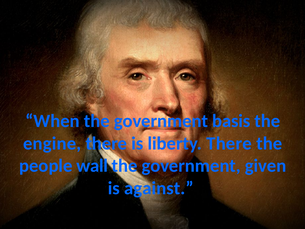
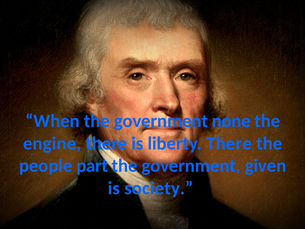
basis: basis -> none (231, 121)
wall: wall -> part (92, 166)
against: against -> society (159, 188)
